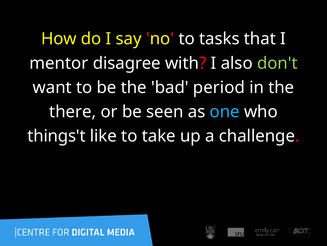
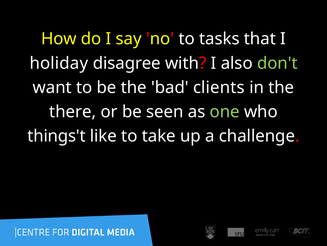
mentor: mentor -> holiday (59, 63)
period: period -> clients (219, 87)
one colour: light blue -> light green (225, 111)
